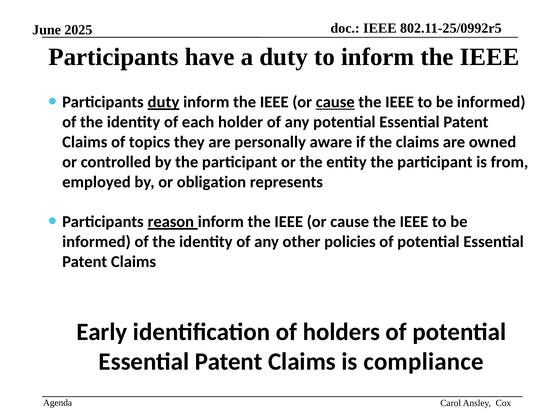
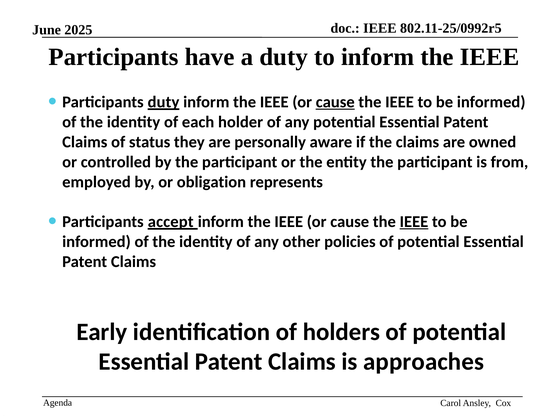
topics: topics -> status (150, 142)
reason: reason -> accept (171, 222)
IEEE underline: none -> present (414, 222)
compliance: compliance -> approaches (424, 362)
